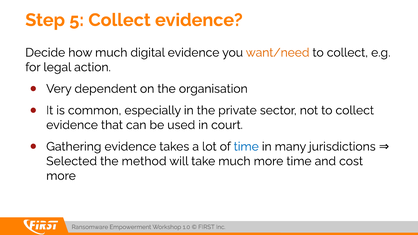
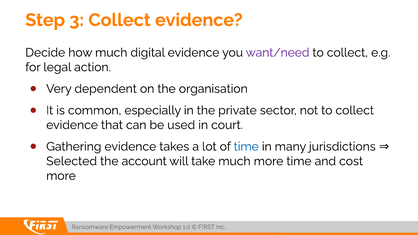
5: 5 -> 3 (77, 20)
want/need colour: orange -> purple (278, 53)
method: method -> account (144, 161)
